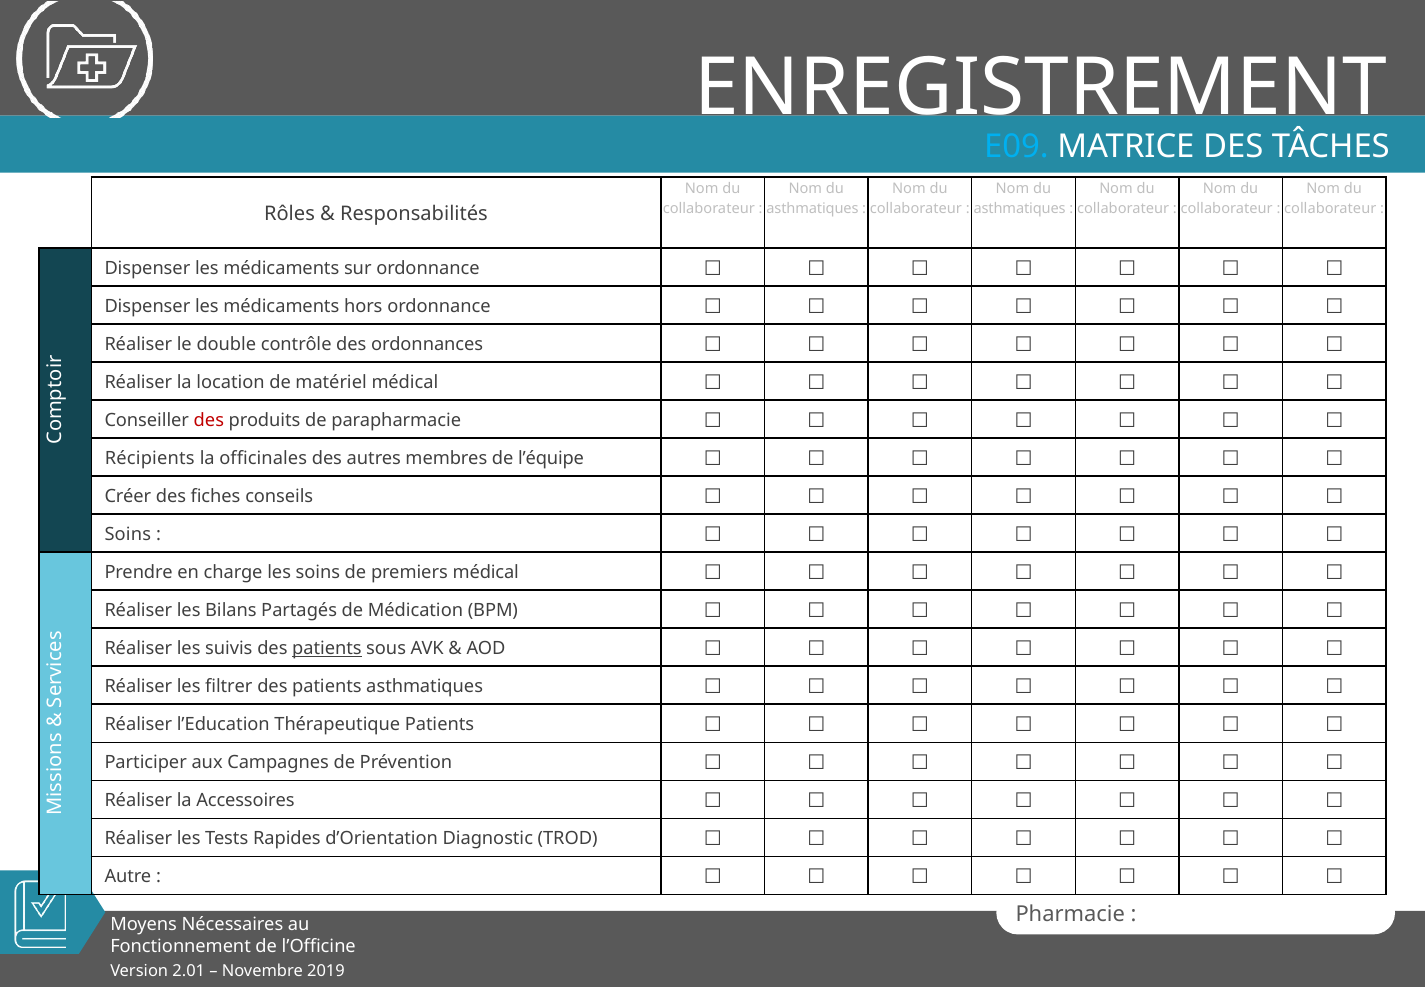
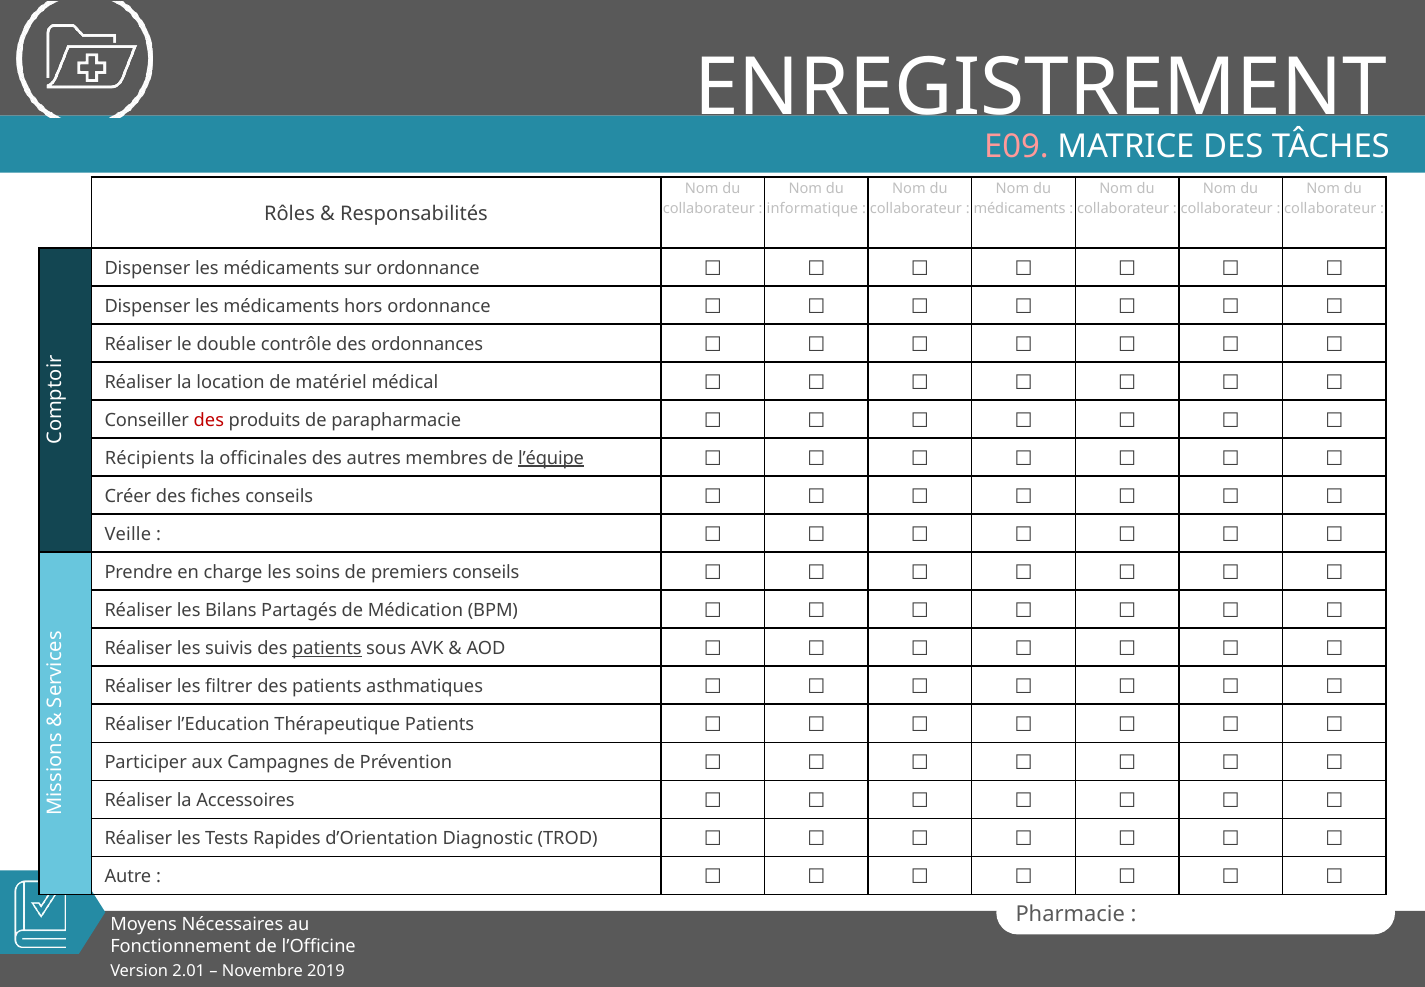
E09 colour: light blue -> pink (1016, 146)
asthmatiques: asthmatiques -> informatique (812, 209)
asthmatiques: asthmatiques -> médicaments (1020, 209)
l’équipe underline: none -> present (551, 458)
Soins: Soins -> Veille (128, 534)
premiers médical: médical -> conseils (486, 572)
